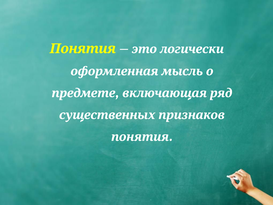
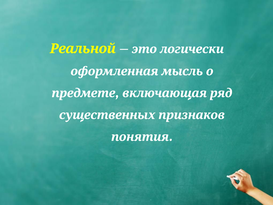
Понятия: Понятия -> Реальной (83, 49)
